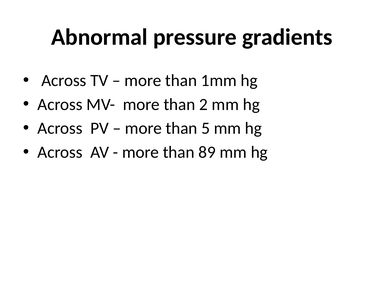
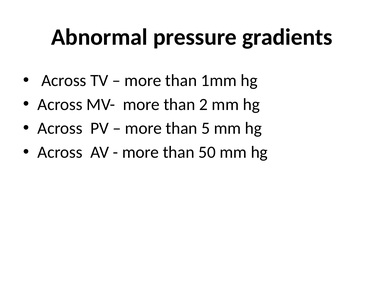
89: 89 -> 50 (207, 152)
